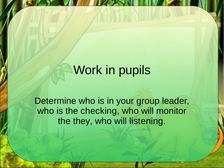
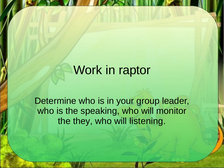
pupils: pupils -> raptor (135, 70)
checking: checking -> speaking (100, 111)
